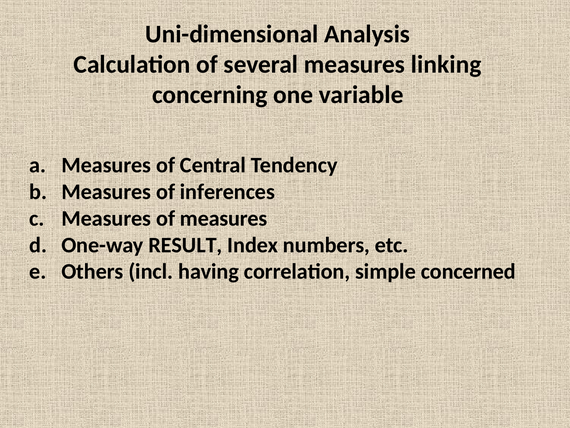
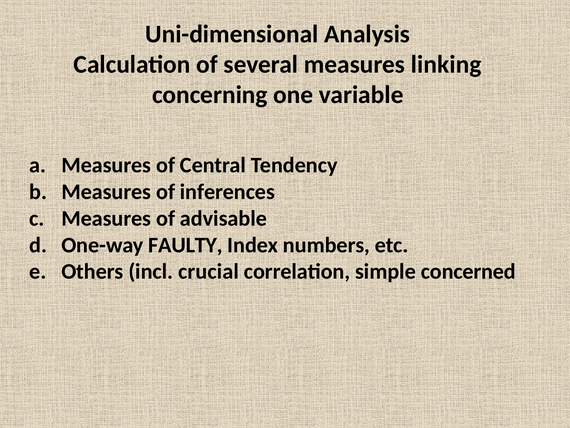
of measures: measures -> advisable (224, 218)
RESULT: RESULT -> FAULTY (185, 245)
having: having -> crucial (209, 271)
